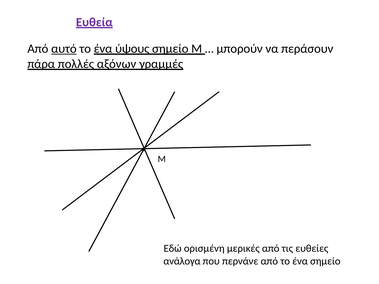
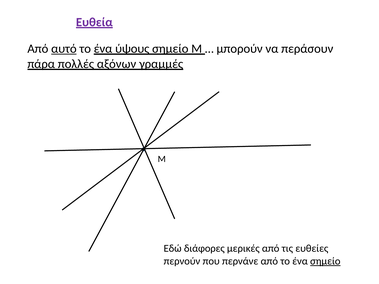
ορισμένη: ορισμένη -> διάφορες (204, 249)
ανάλογα: ανάλογα -> περνούν (182, 261)
σημείο underline: none -> present (325, 261)
